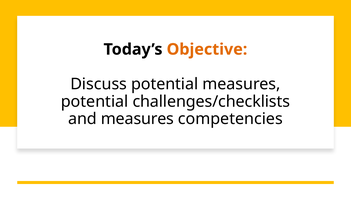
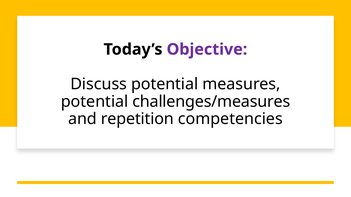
Objective colour: orange -> purple (207, 49)
challenges/checklists: challenges/checklists -> challenges/measures (211, 102)
and measures: measures -> repetition (137, 119)
